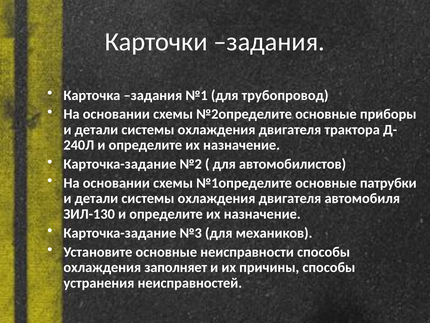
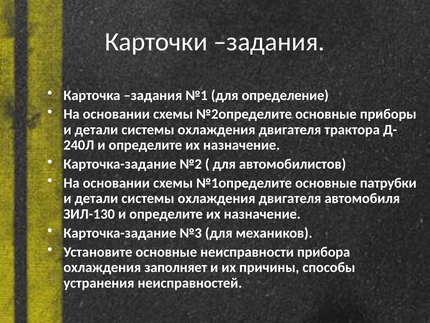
трубопровод: трубопровод -> определение (285, 95)
неисправности способы: способы -> прибора (324, 252)
